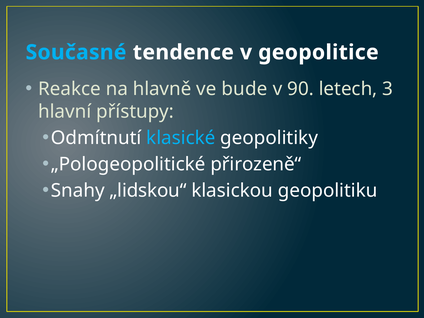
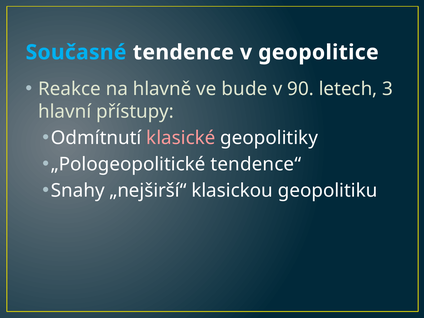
klasické colour: light blue -> pink (181, 138)
přirozeně“: přirozeně“ -> tendence“ (256, 164)
„lidskou“: „lidskou“ -> „nejširší“ (148, 191)
